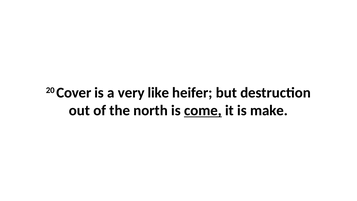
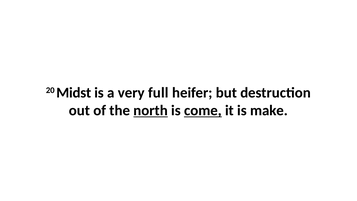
Cover: Cover -> Midst (74, 93)
like: like -> full (158, 93)
north underline: none -> present (151, 110)
